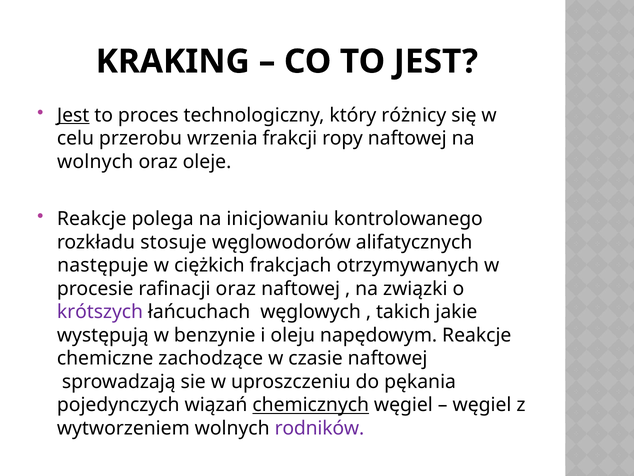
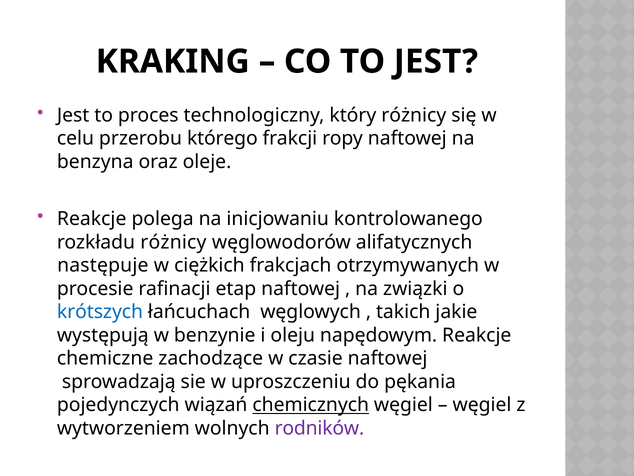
Jest underline: present -> none (73, 115)
wrzenia: wrzenia -> którego (222, 138)
wolnych: wolnych -> benzyna (95, 162)
rozkładu stosuje: stosuje -> różnicy (173, 242)
rafinacji oraz: oraz -> etap (236, 288)
krótszych colour: purple -> blue (100, 312)
